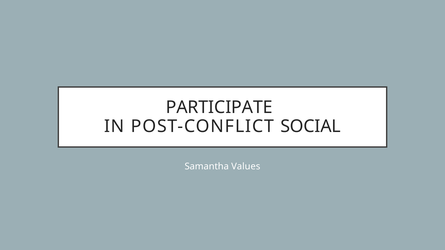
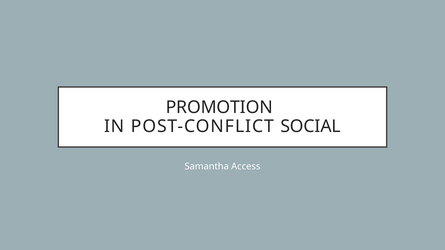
PARTICIPATE: PARTICIPATE -> PROMOTION (219, 108)
Values: Values -> Access (246, 167)
